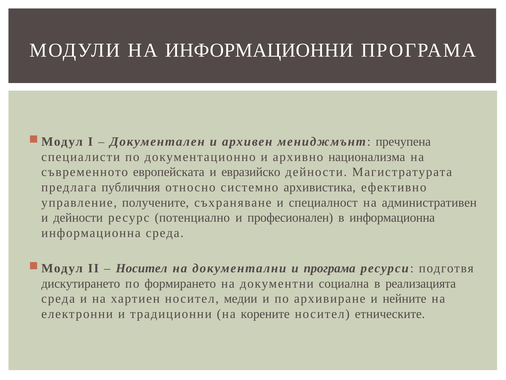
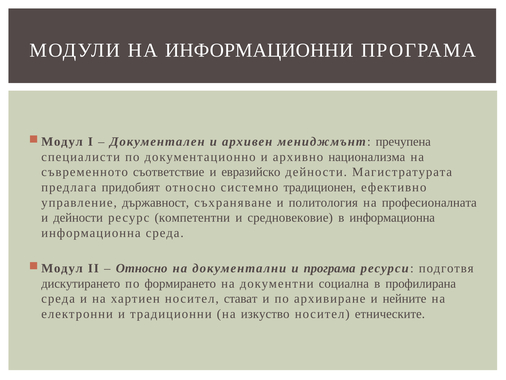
европейската: европейската -> съответствие (169, 172)
публичния: публичния -> придобият (131, 187)
архивистика: архивистика -> традиционен (320, 187)
получените: получените -> държавност (156, 202)
специалност: специалност -> политология (323, 202)
административен: административен -> професионалната (429, 202)
потенциално: потенциално -> компетентни (192, 217)
професионален: професионален -> средновековие (290, 217)
Носител: Носител -> Относно (142, 268)
реализацията: реализацията -> профилирана (421, 283)
медии: медии -> стават (241, 298)
корените: корените -> изкуство (265, 314)
